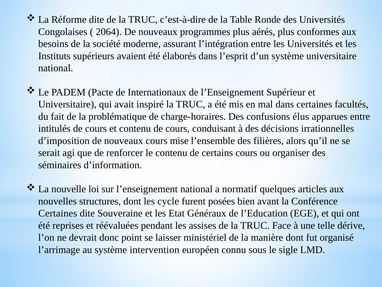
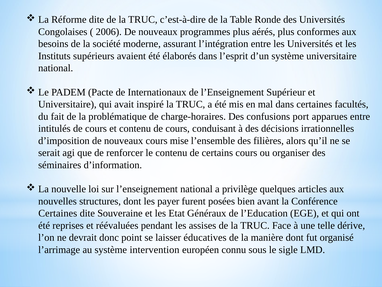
2064: 2064 -> 2006 (109, 32)
élus: élus -> port (301, 116)
normatif: normatif -> privilège (240, 189)
cycle: cycle -> payer (168, 201)
ministériel: ministériel -> éducatives (205, 237)
